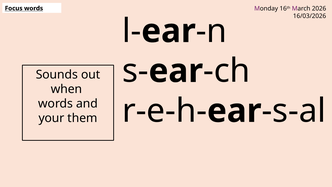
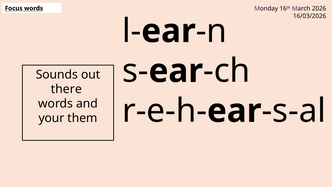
when: when -> there (66, 89)
